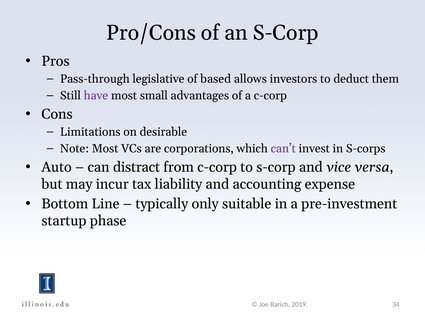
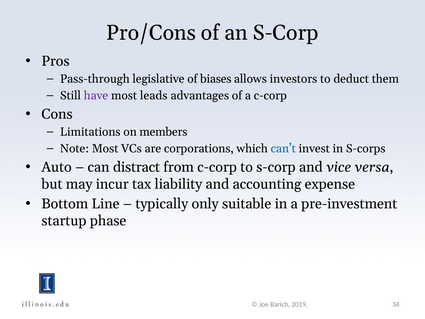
based: based -> biases (216, 79)
small: small -> leads (154, 96)
desirable: desirable -> members (163, 132)
can’t colour: purple -> blue (283, 148)
